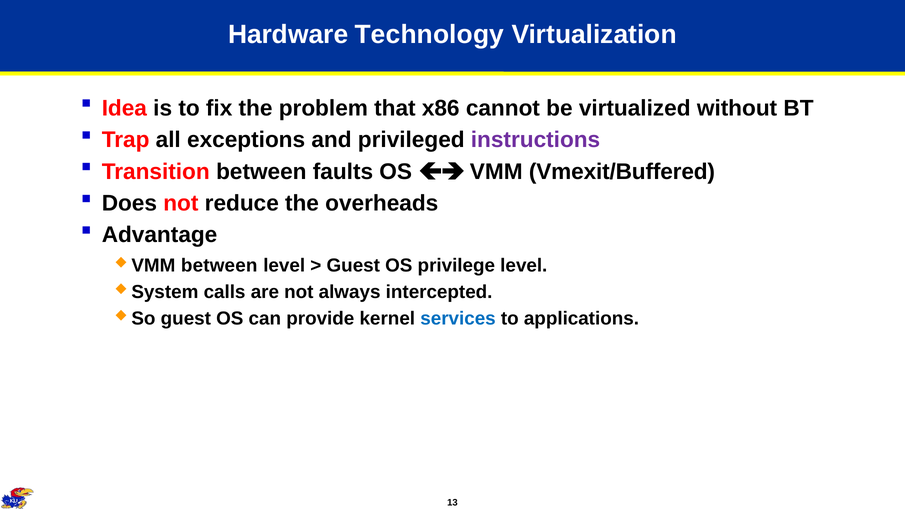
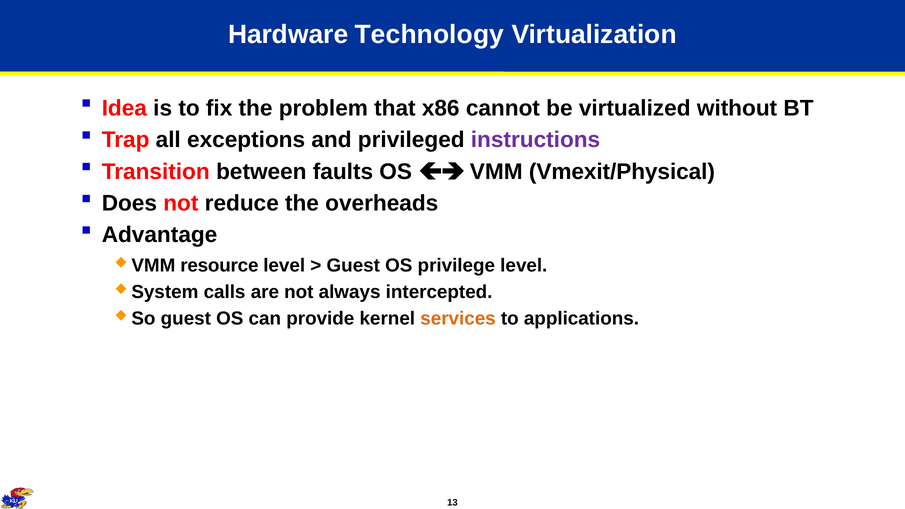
Vmexit/Buffered: Vmexit/Buffered -> Vmexit/Physical (622, 172)
VMM between: between -> resource (219, 266)
services colour: blue -> orange (458, 318)
